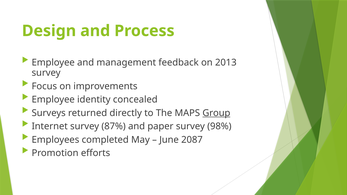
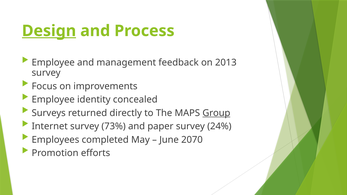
Design underline: none -> present (49, 31)
87%: 87% -> 73% (114, 126)
98%: 98% -> 24% (219, 126)
2087: 2087 -> 2070 (192, 140)
